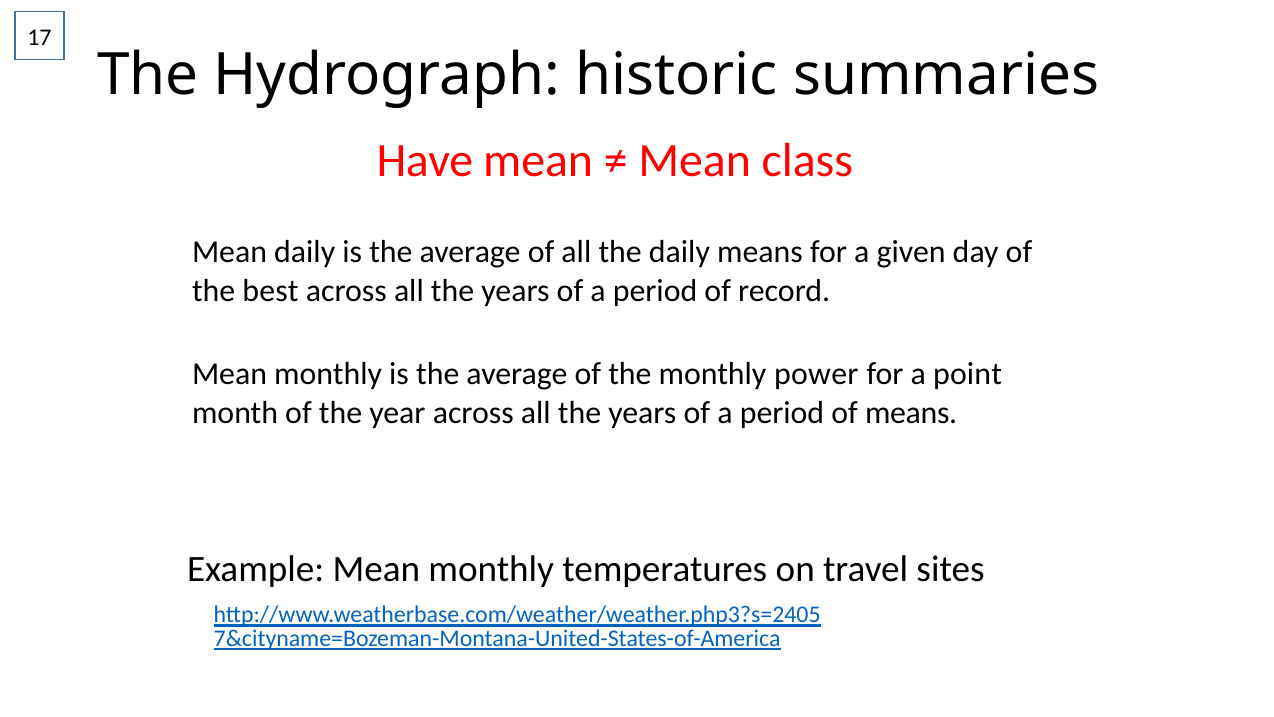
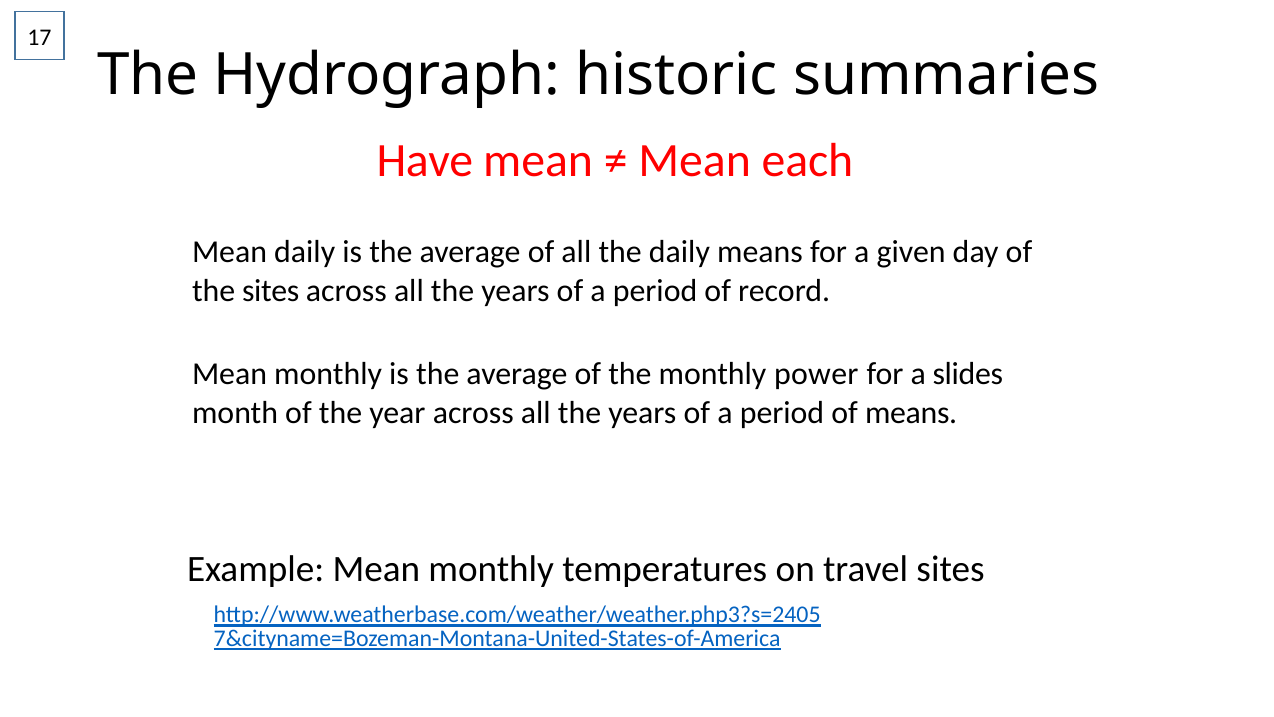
class: class -> each (807, 161)
the best: best -> sites (271, 290)
point: point -> slides (968, 374)
